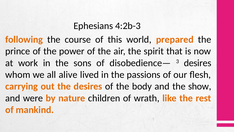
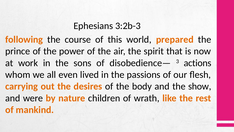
4:2b-3: 4:2b-3 -> 3:2b-3 (128, 26)
3 desires: desires -> actions (198, 63)
alive: alive -> even (68, 74)
